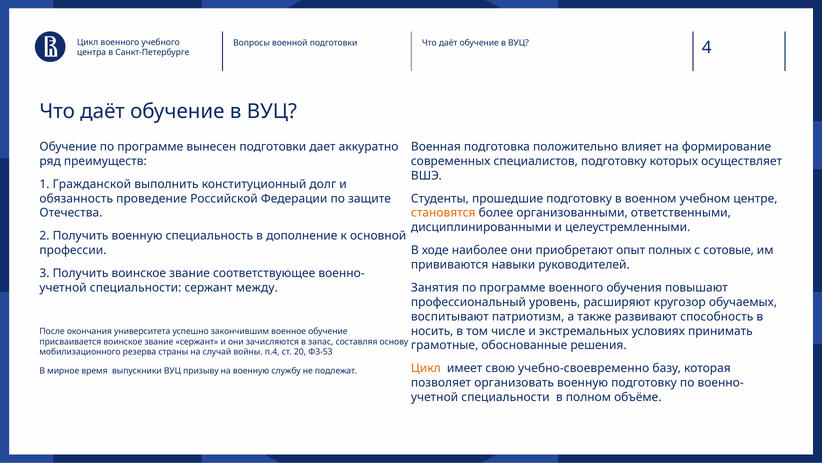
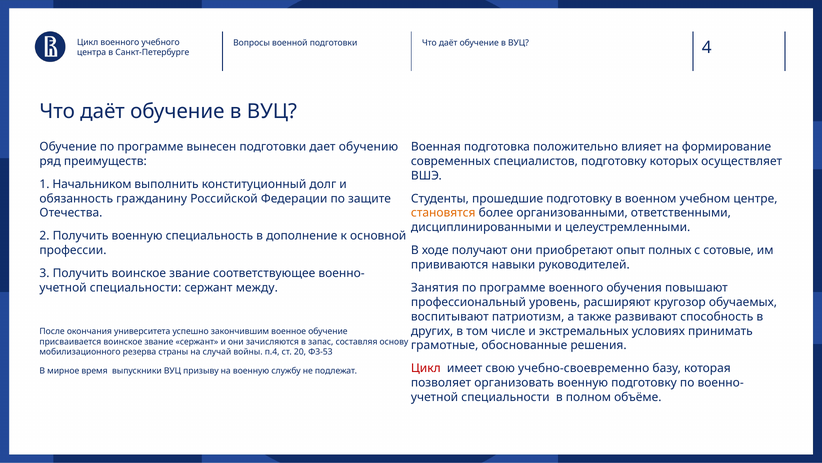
аккуратно: аккуратно -> обучению (369, 147)
Гражданской: Гражданской -> Начальником (92, 184)
проведение: проведение -> гражданину (152, 198)
наиболее: наиболее -> получают (480, 250)
носить: носить -> других (432, 331)
Цикл colour: orange -> red (426, 368)
